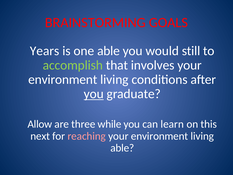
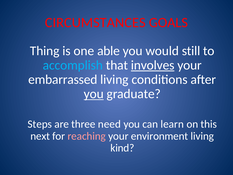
BRAINSTORMING: BRAINSTORMING -> CIRCUMSTANCES (95, 23)
Years: Years -> Thing (45, 51)
accomplish colour: light green -> light blue (73, 65)
involves underline: none -> present (153, 65)
environment: environment -> embarrassed (63, 79)
Allow: Allow -> Steps (40, 124)
while: while -> need (109, 124)
able: able -> kind (122, 148)
